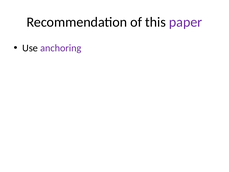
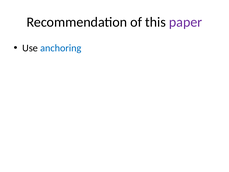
anchoring colour: purple -> blue (61, 48)
